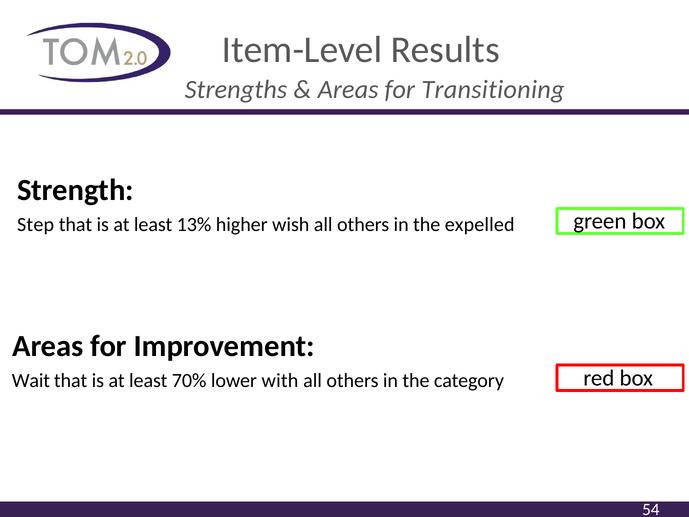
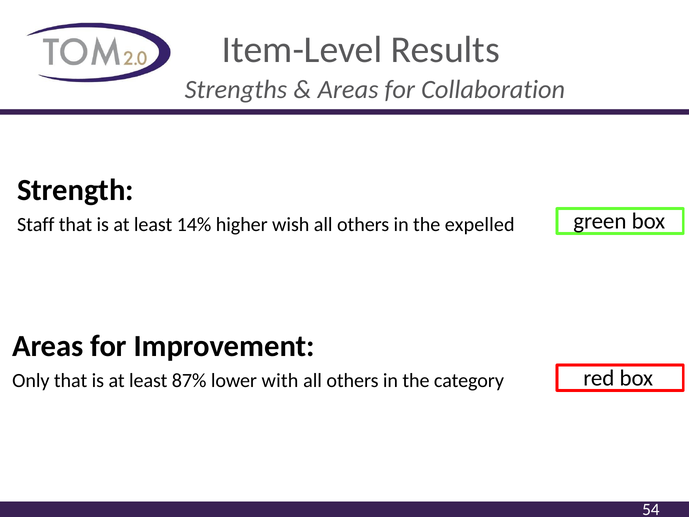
Transitioning: Transitioning -> Collaboration (493, 90)
Step: Step -> Staff (36, 224)
13%: 13% -> 14% (194, 224)
Wait: Wait -> Only (31, 381)
70%: 70% -> 87% (189, 381)
